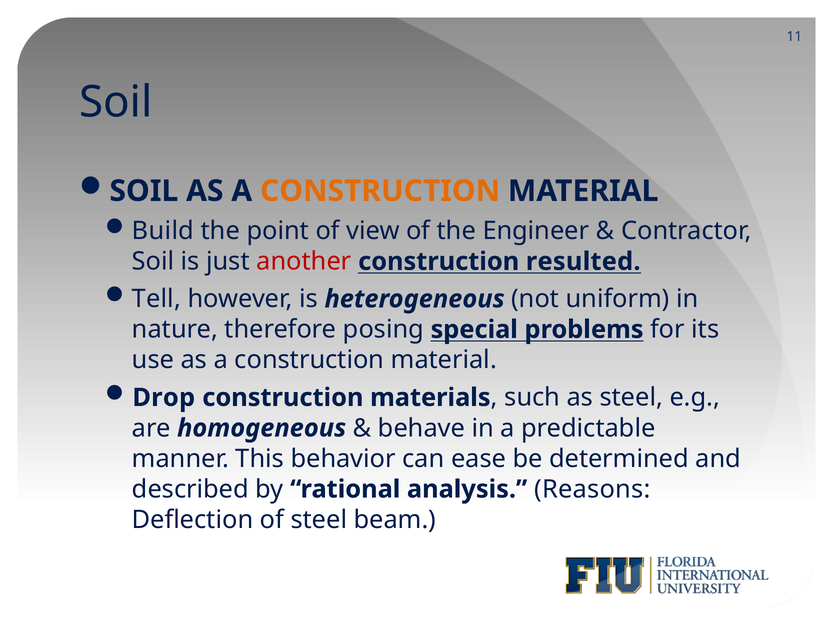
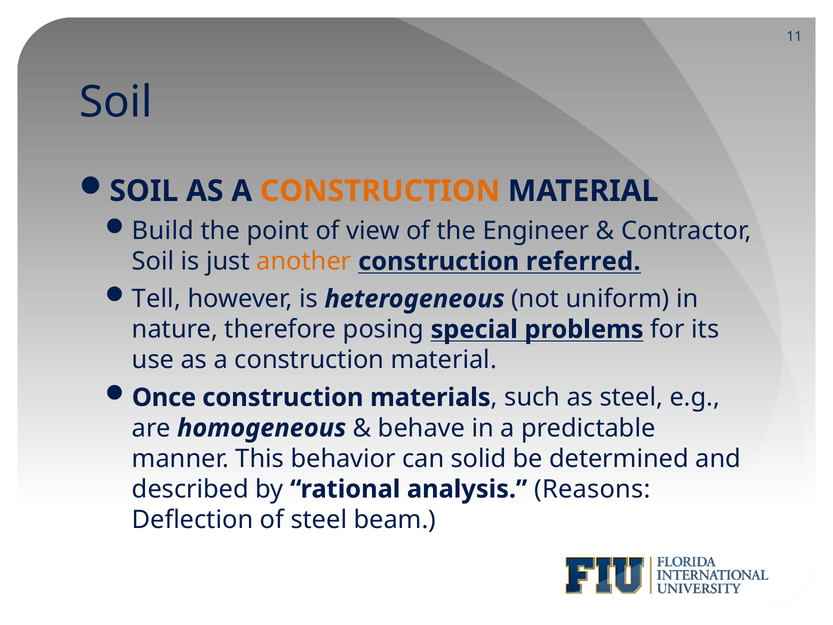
another colour: red -> orange (304, 261)
resulted: resulted -> referred (583, 261)
Drop: Drop -> Once (164, 397)
ease: ease -> solid (479, 458)
